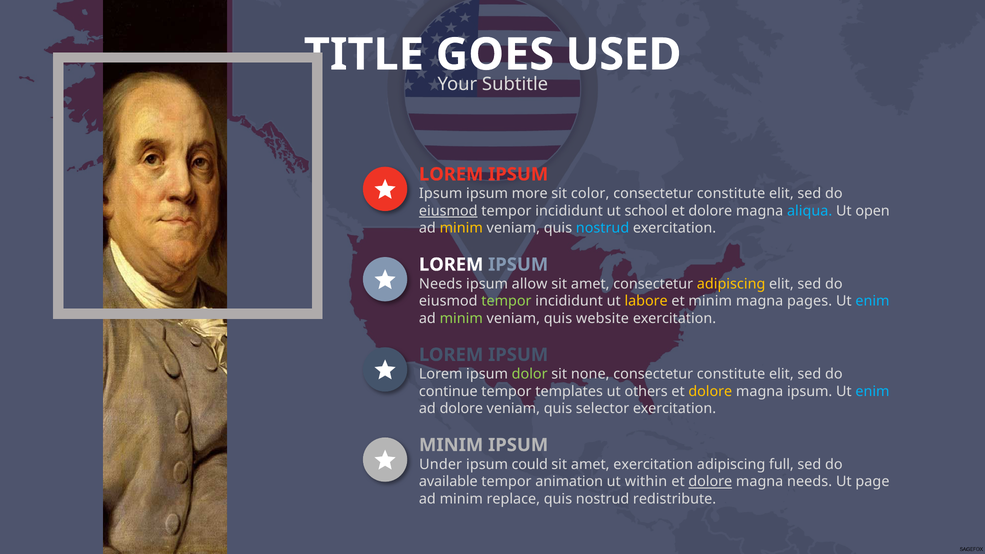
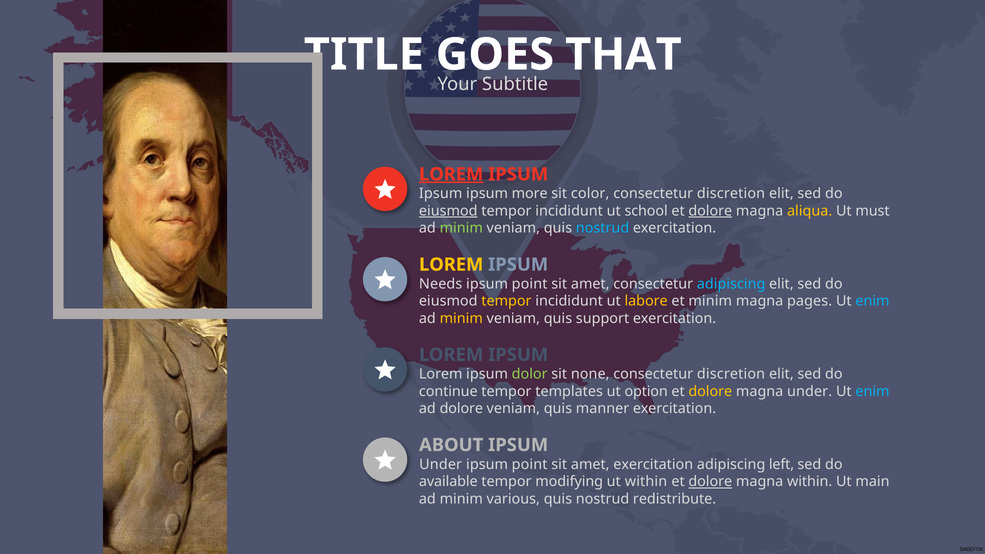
USED: USED -> THAT (623, 55)
LOREM underline: none -> present (451, 174)
constitute: constitute -> discretion (731, 194)
dolore underline: none -> present (710, 211)
aliqua colour: light blue -> yellow (810, 211)
open: open -> must (873, 211)
minim colour: yellow -> light green (461, 228)
LOREM colour: white -> yellow (451, 265)
allow: allow -> point (530, 284)
adipiscing colour: yellow -> light blue (731, 284)
tempor colour: light green -> yellow (506, 301)
minim colour: light green -> yellow (461, 319)
website: website -> support (603, 319)
constitute: constitute -> discretion (731, 374)
others: others -> option (646, 392)
magna ipsum: ipsum -> under (810, 392)
selector: selector -> manner (603, 409)
MINIM: MINIM -> ABOUT (451, 445)
could: could -> point (530, 464)
full: full -> left (781, 464)
animation: animation -> modifying (569, 482)
magna needs: needs -> within (810, 482)
page: page -> main (872, 482)
replace: replace -> various (513, 499)
